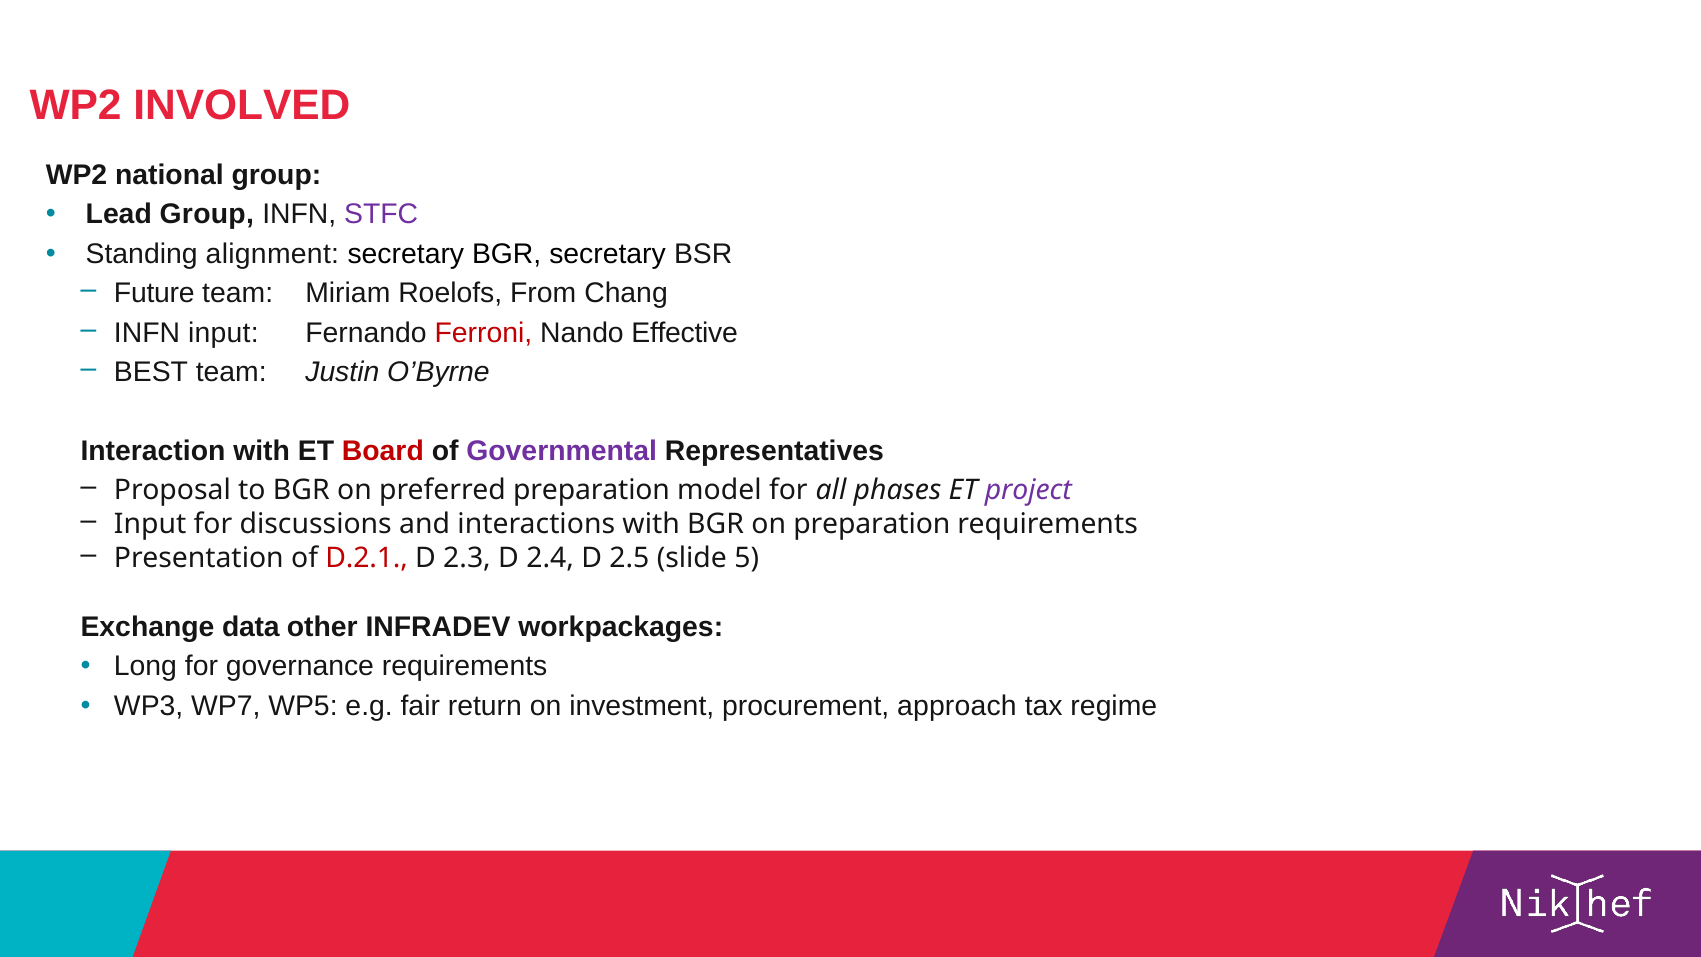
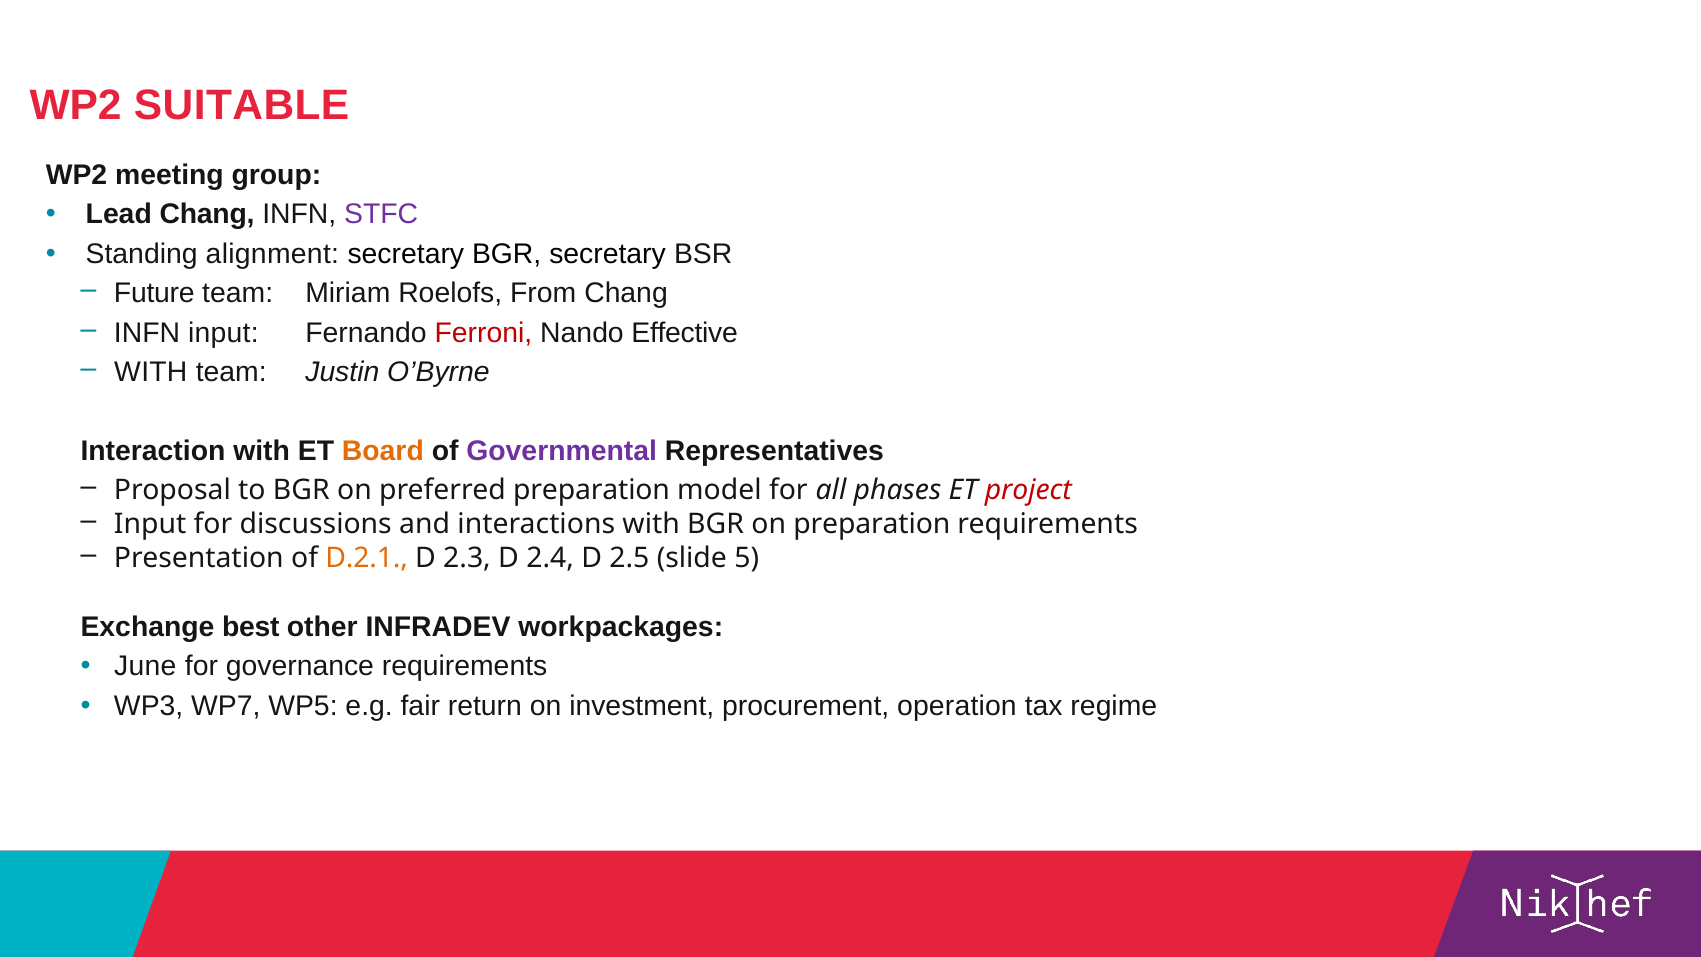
INVOLVED: INVOLVED -> SUITABLE (242, 105)
national: national -> meeting (169, 175)
Lead Group: Group -> Chang (207, 215)
BEST: BEST -> WITH (151, 372)
Board colour: red -> orange (383, 451)
project colour: purple -> red (1028, 490)
D.2.1 colour: red -> orange (367, 558)
data: data -> best (251, 627)
Long: Long -> June (145, 666)
approach: approach -> operation (957, 706)
